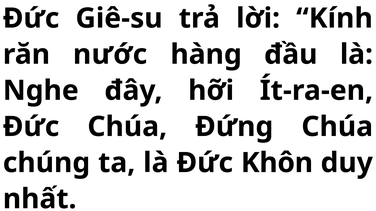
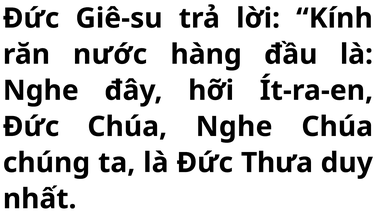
Chúa Đứng: Đứng -> Nghe (234, 127)
Khôn: Khôn -> Thưa (277, 163)
